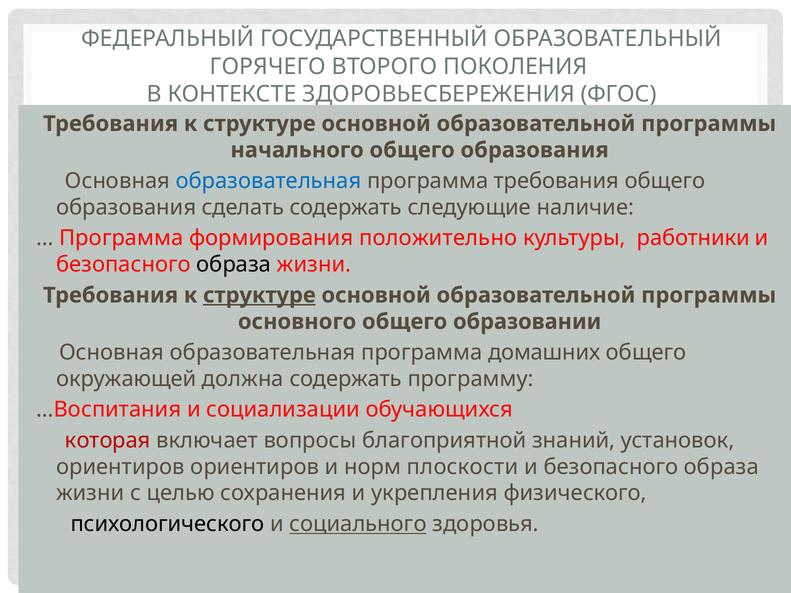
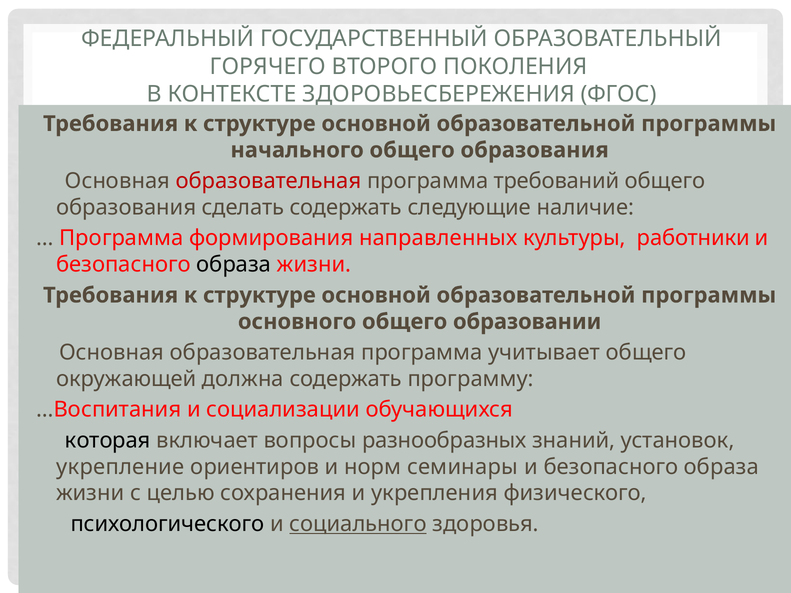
образовательная colour: blue -> red (269, 181)
программа требования: требования -> требований (556, 181)
положительно: положительно -> направленных (438, 238)
структуре underline: present -> none (259, 295)
домашних: домашних -> учитывает (544, 353)
которая colour: red -> black (108, 441)
благоприятной: благоприятной -> разнообразных (444, 441)
ориентиров: ориентиров -> укрепление (120, 467)
плоскости: плоскости -> семинары (463, 467)
